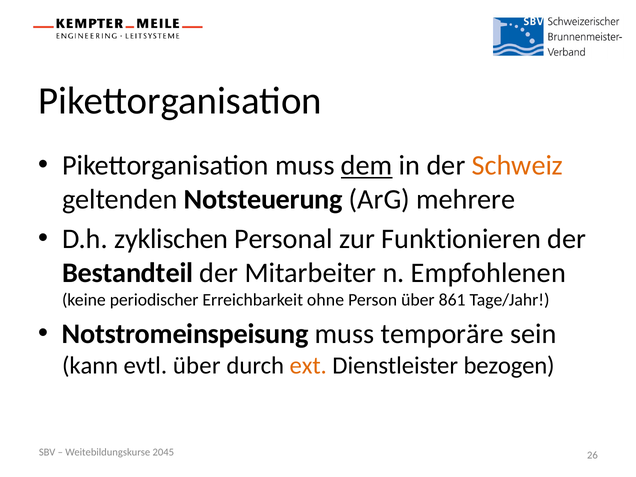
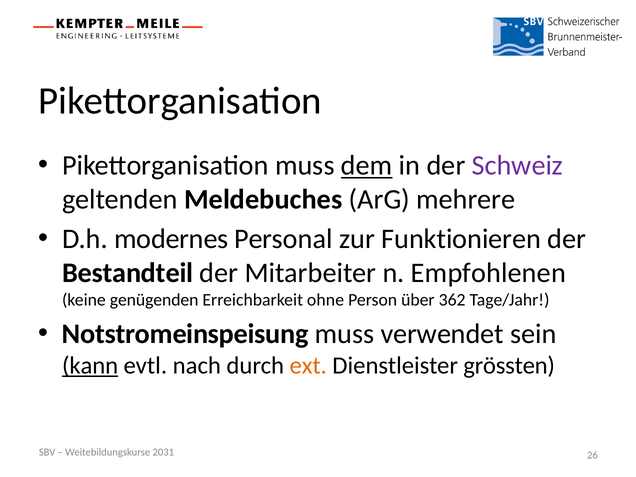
Schweiz colour: orange -> purple (517, 165)
Notsteuerung: Notsteuerung -> Meldebuches (263, 199)
zyklischen: zyklischen -> modernes (171, 239)
periodischer: periodischer -> genügenden (154, 300)
861: 861 -> 362 (452, 300)
temporäre: temporäre -> verwendet (442, 334)
kann underline: none -> present (90, 365)
evtl über: über -> nach (197, 365)
bezogen: bezogen -> grössten (509, 365)
2045: 2045 -> 2031 (163, 452)
